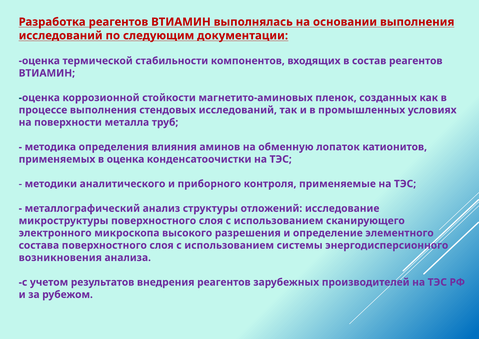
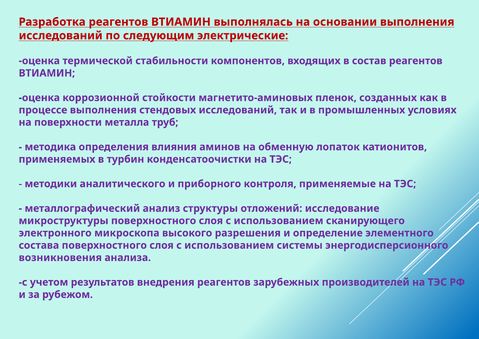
документации: документации -> электрические (243, 36)
в оценка: оценка -> турбин (125, 159)
